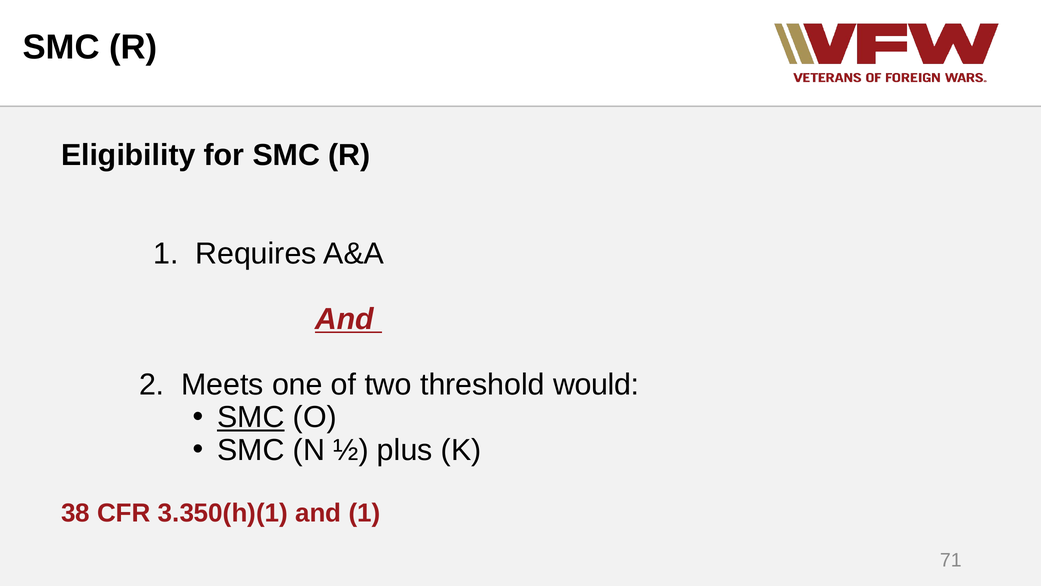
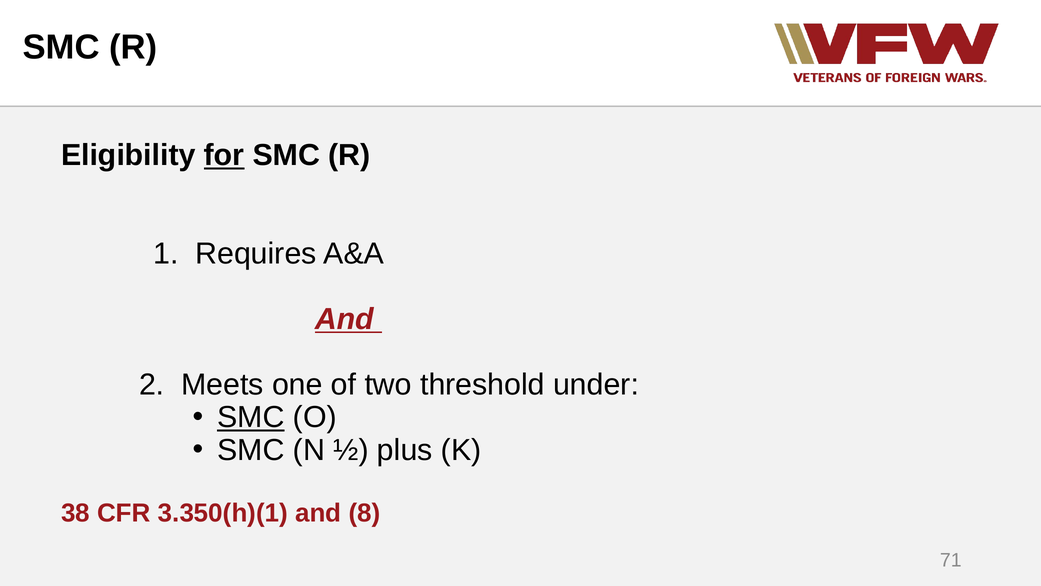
for underline: none -> present (224, 155)
would: would -> under (596, 384)
and 1: 1 -> 8 (364, 513)
